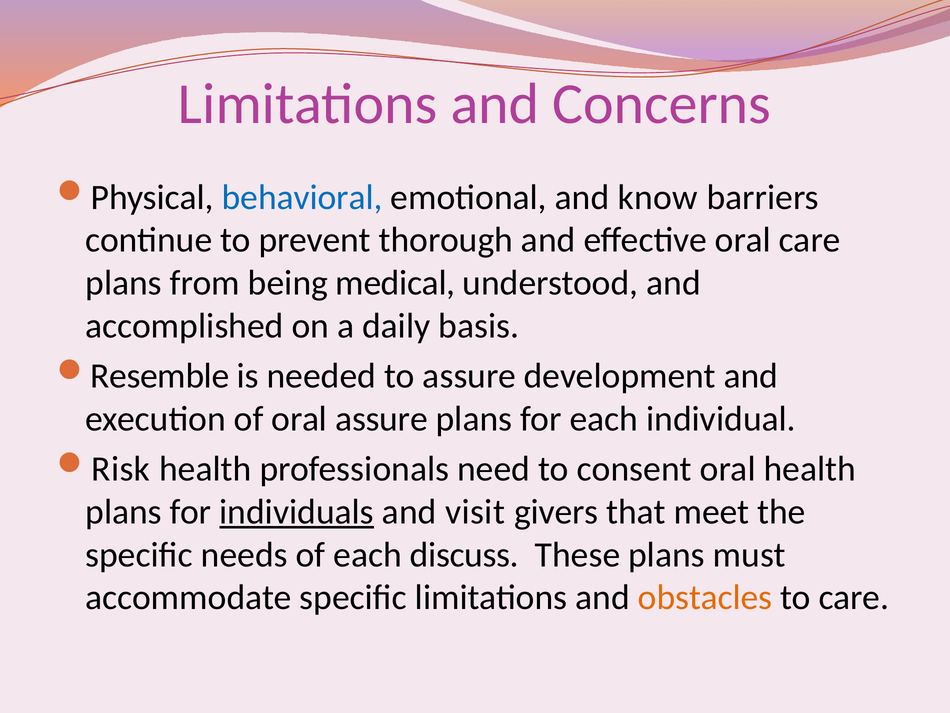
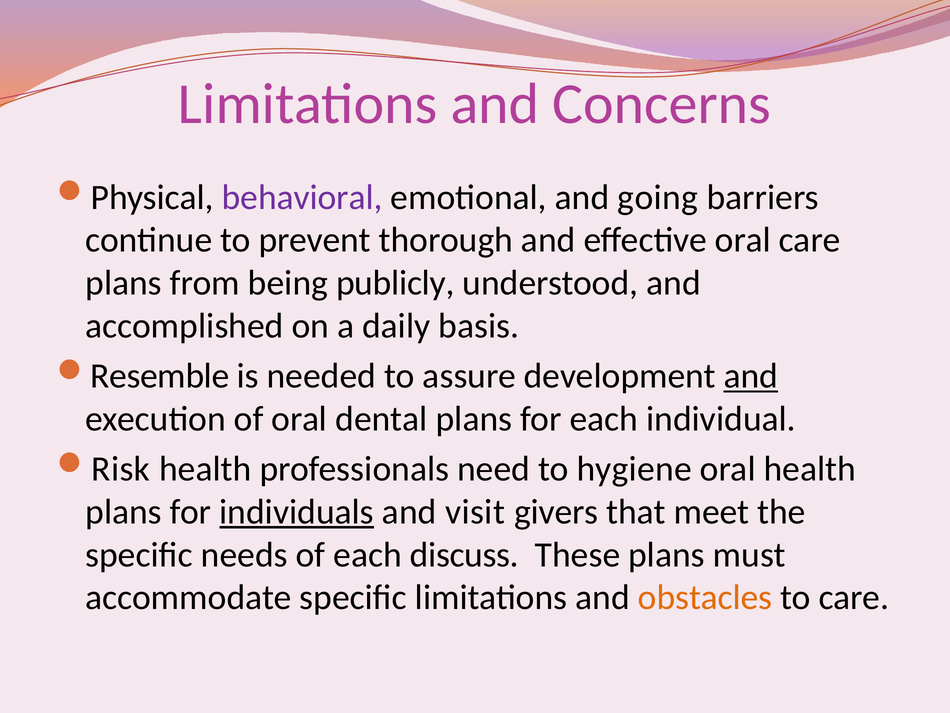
behavioral colour: blue -> purple (302, 197)
know: know -> going (658, 197)
medical: medical -> publicly (395, 283)
and underline: none -> present (751, 376)
oral assure: assure -> dental (381, 419)
consent: consent -> hygiene (634, 469)
